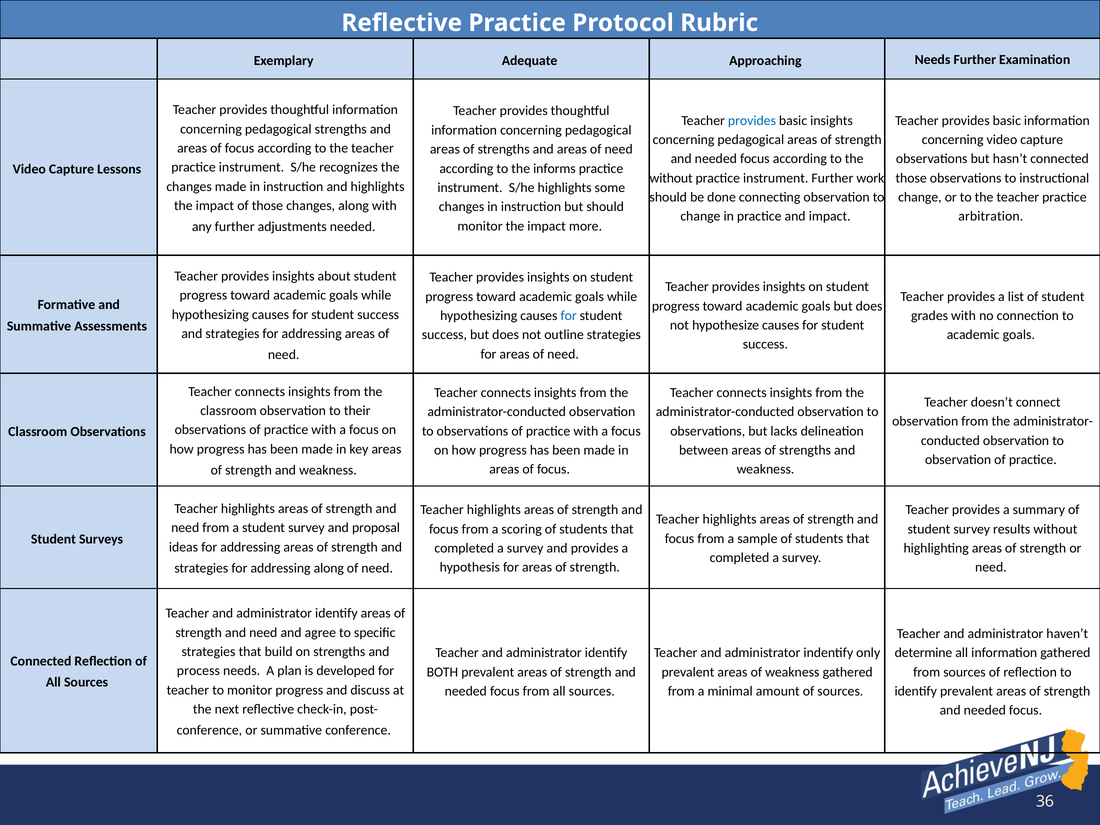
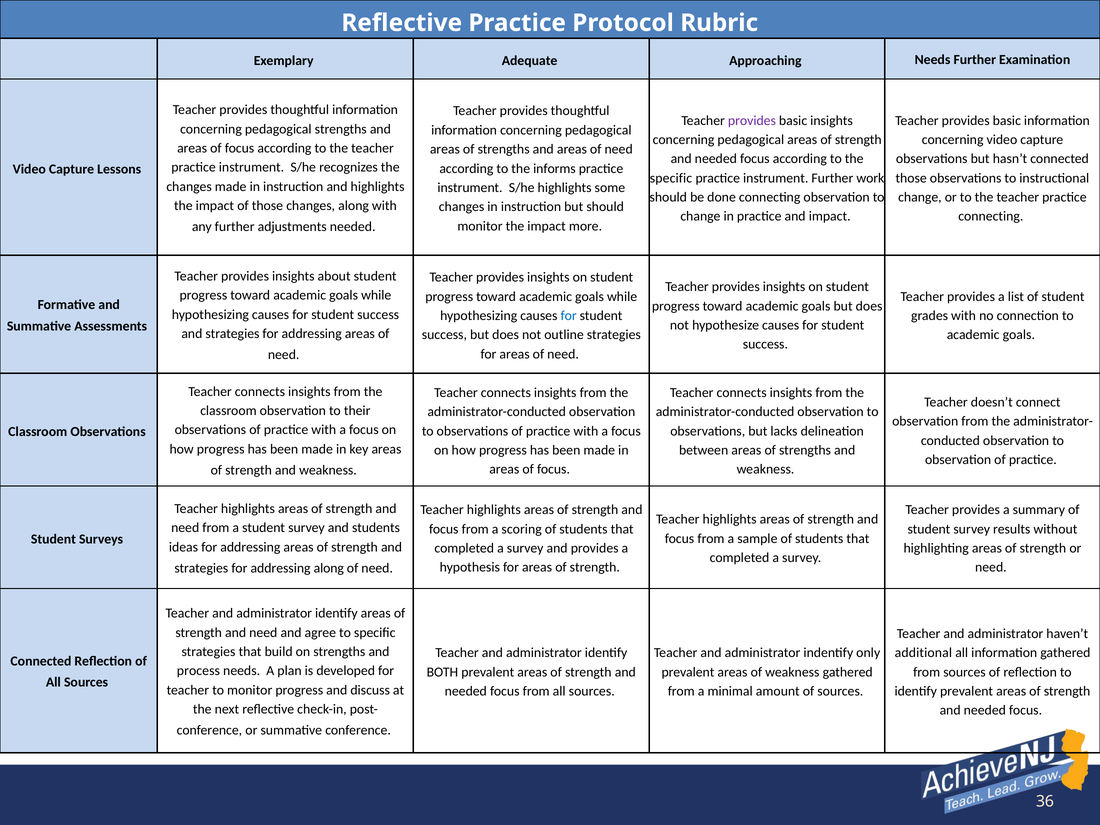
provides colour: blue -> purple (752, 121)
without: without -> specific (671, 178)
arbitration: arbitration -> connecting (991, 216)
and proposal: proposal -> students (376, 528)
determine: determine -> additional (923, 653)
